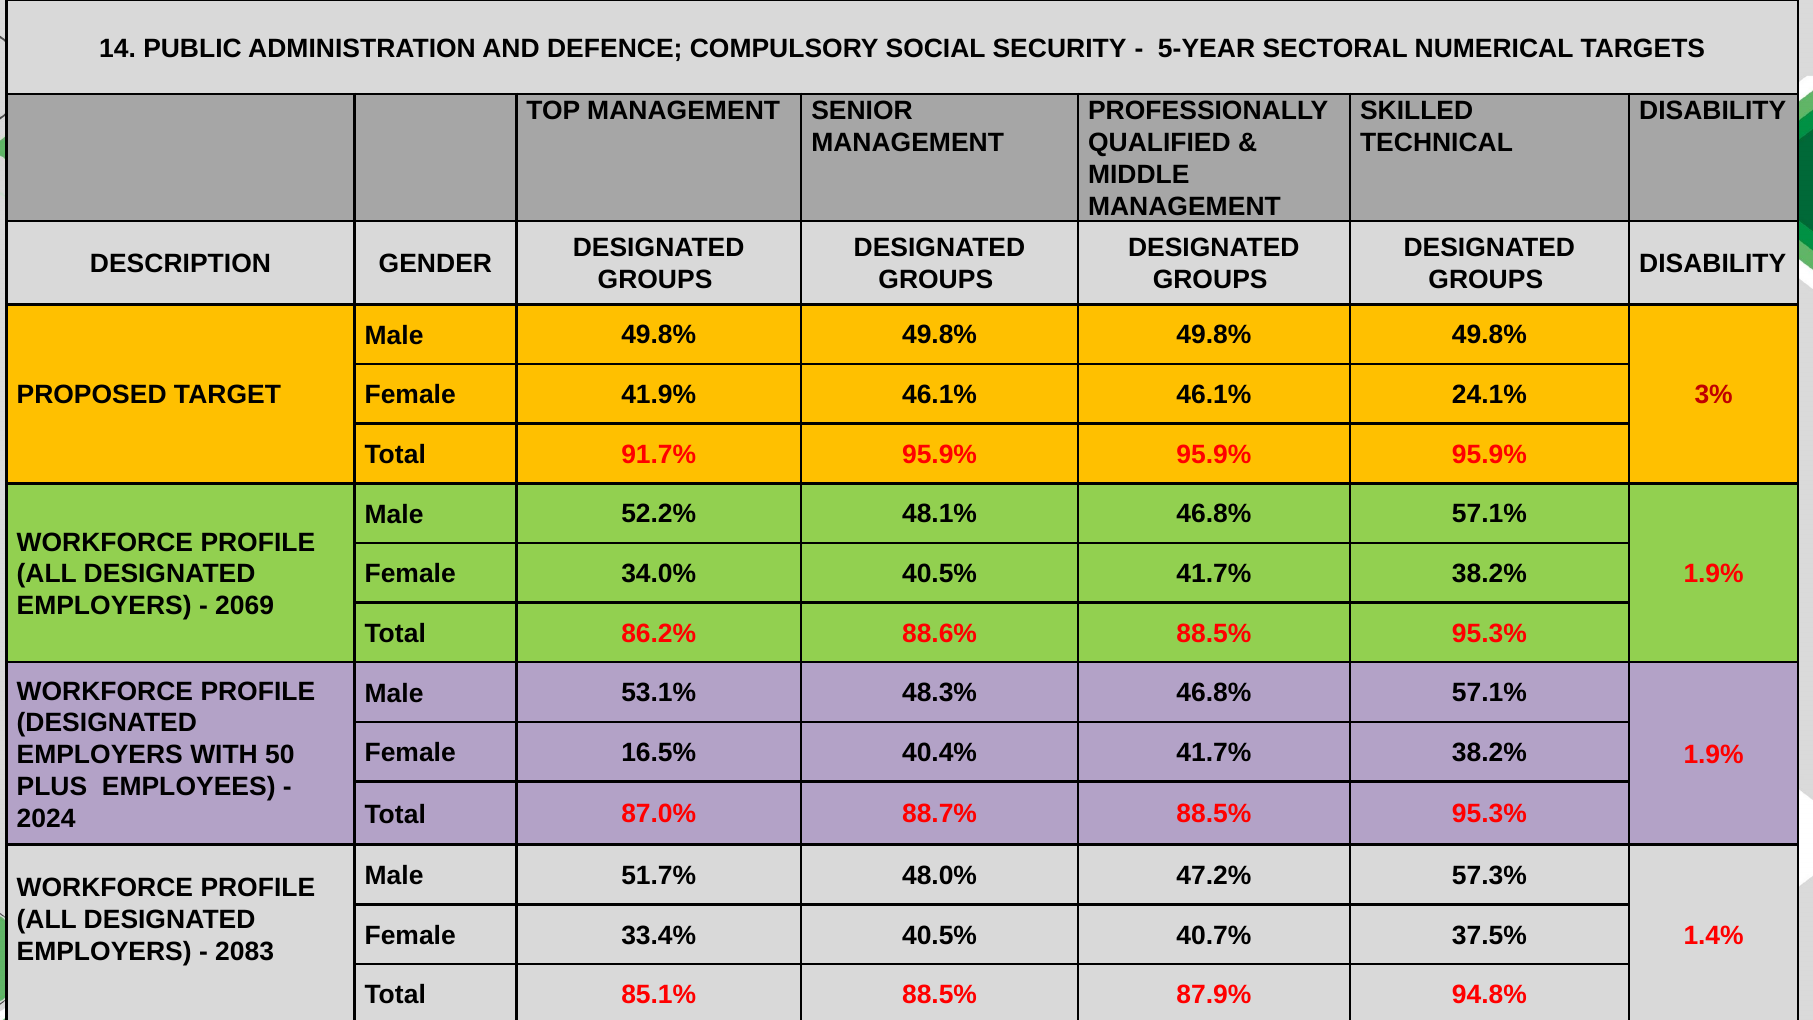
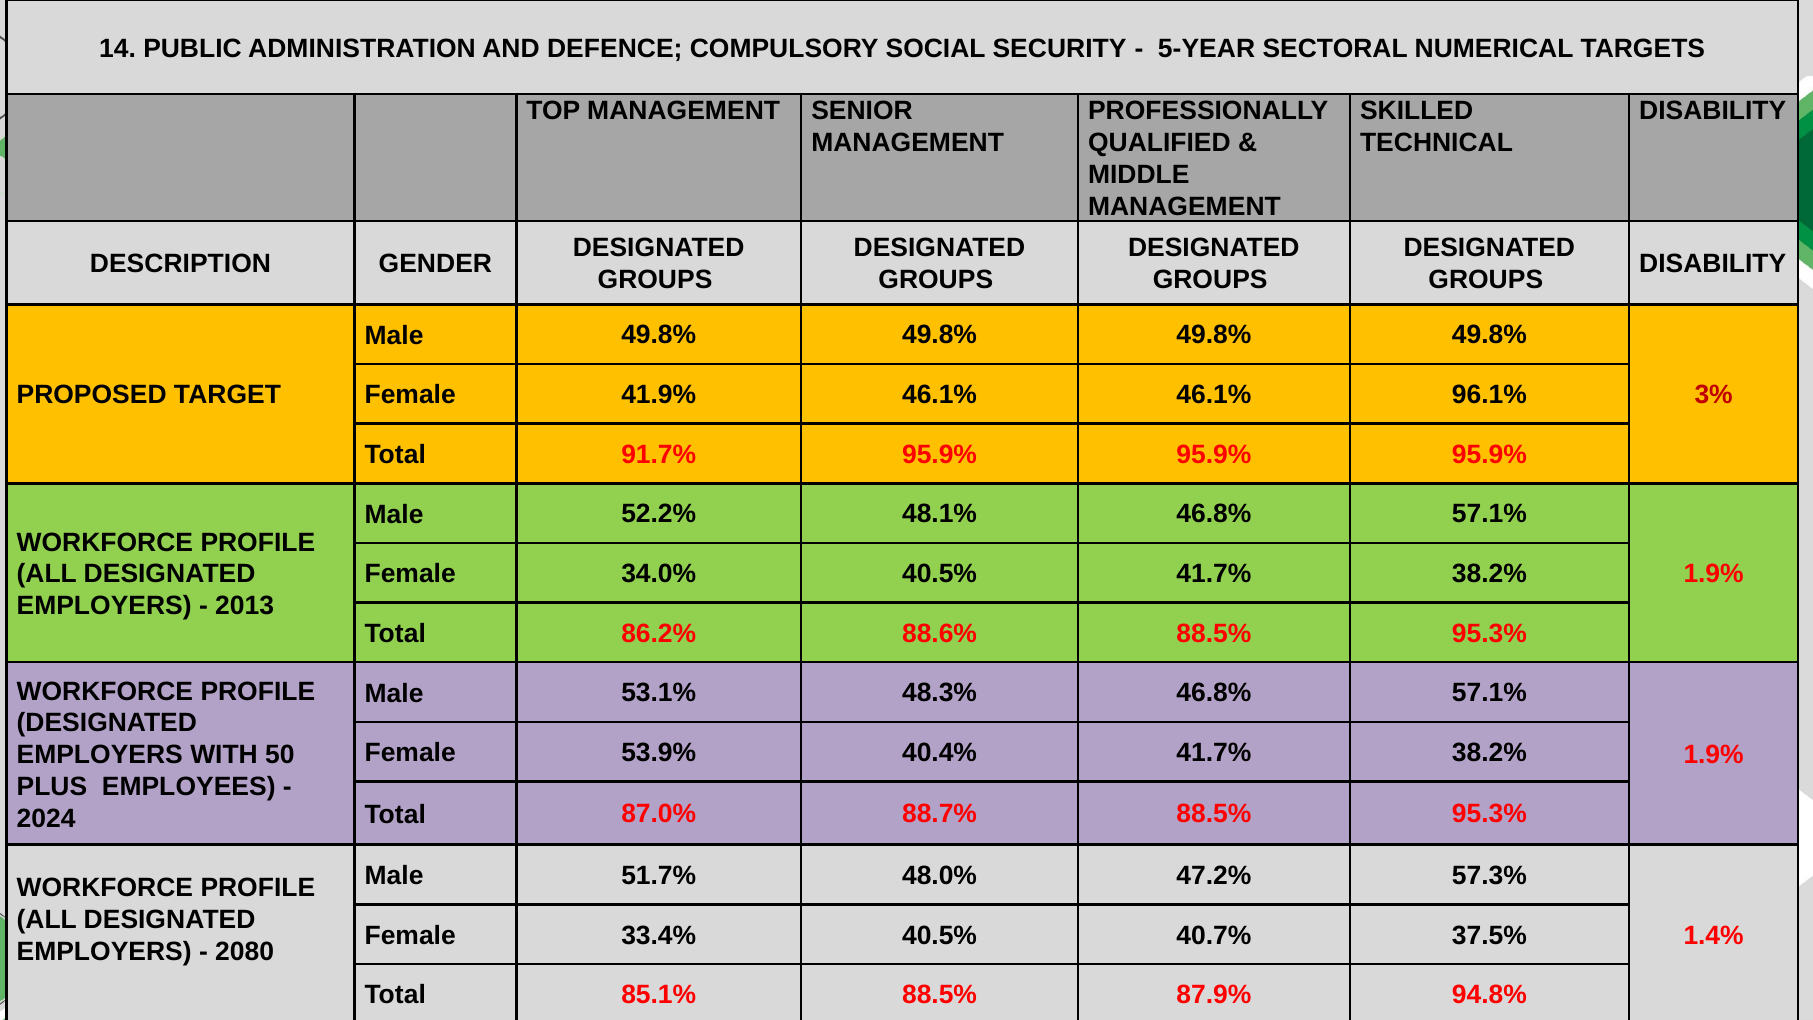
24.1%: 24.1% -> 96.1% (1489, 395)
2069: 2069 -> 2013 (245, 606)
16.5%: 16.5% -> 53.9% (659, 752)
2083: 2083 -> 2080 (245, 951)
